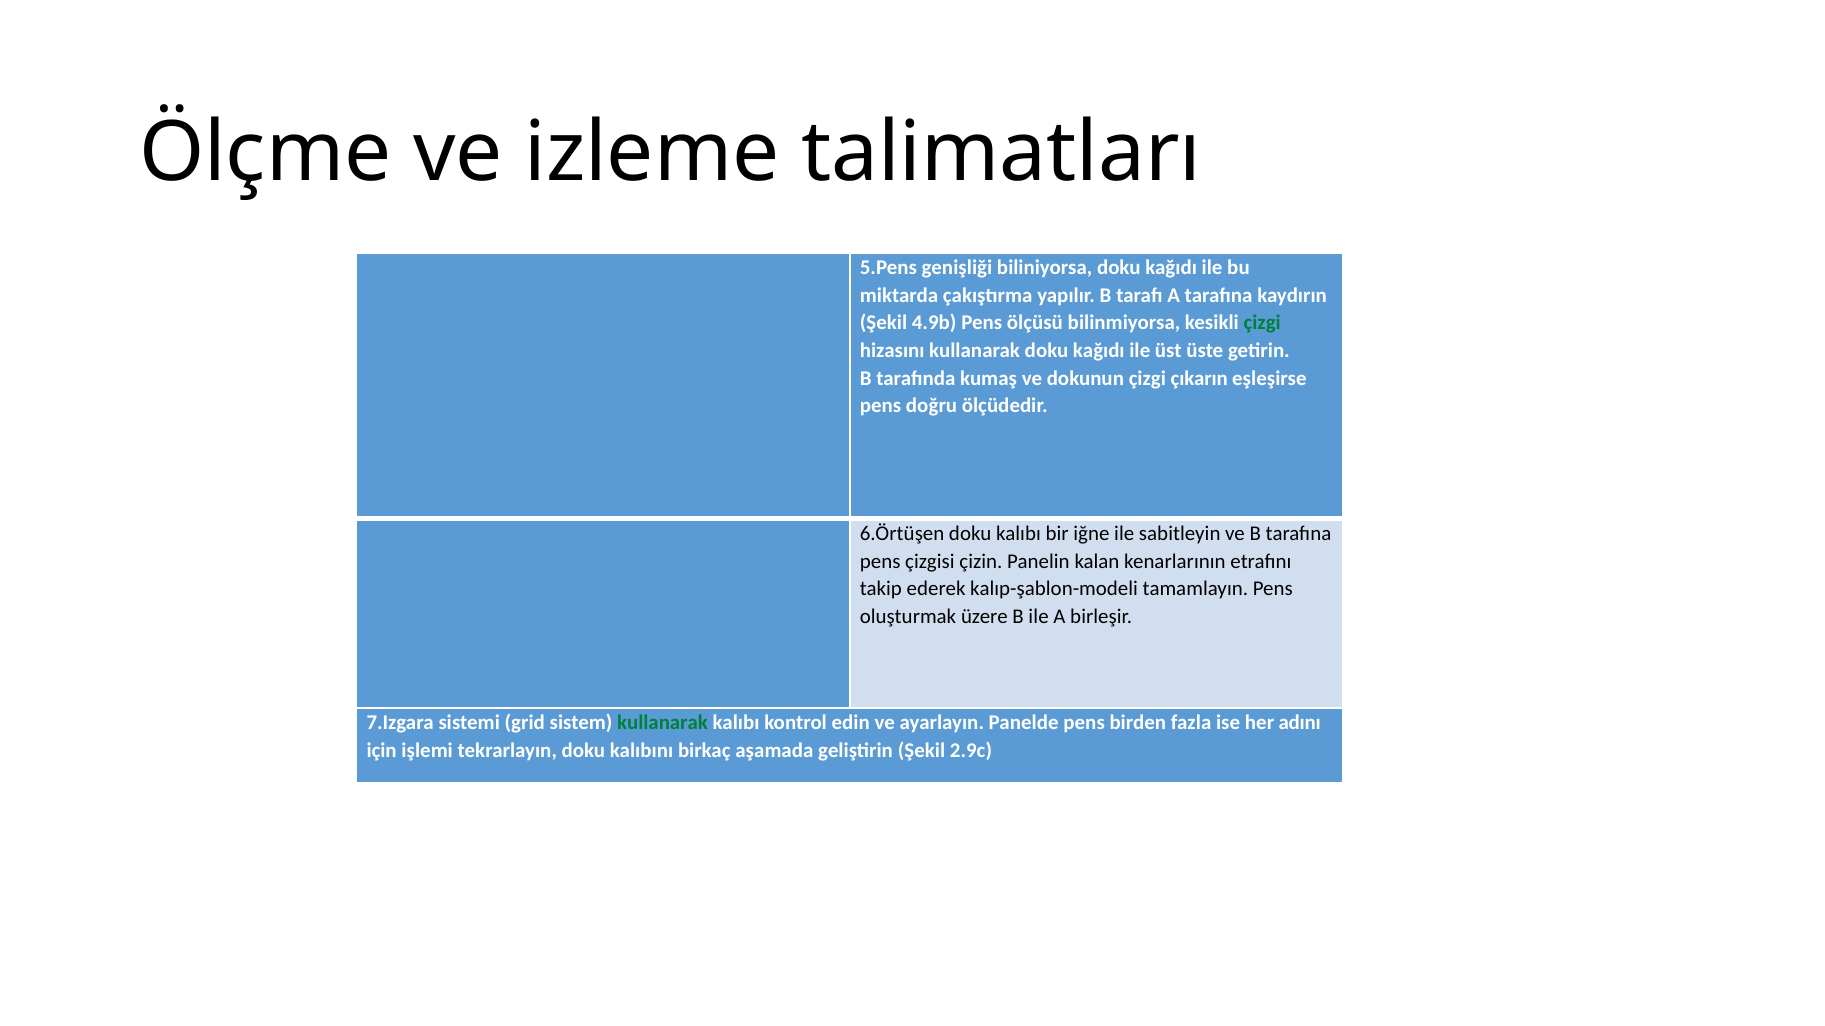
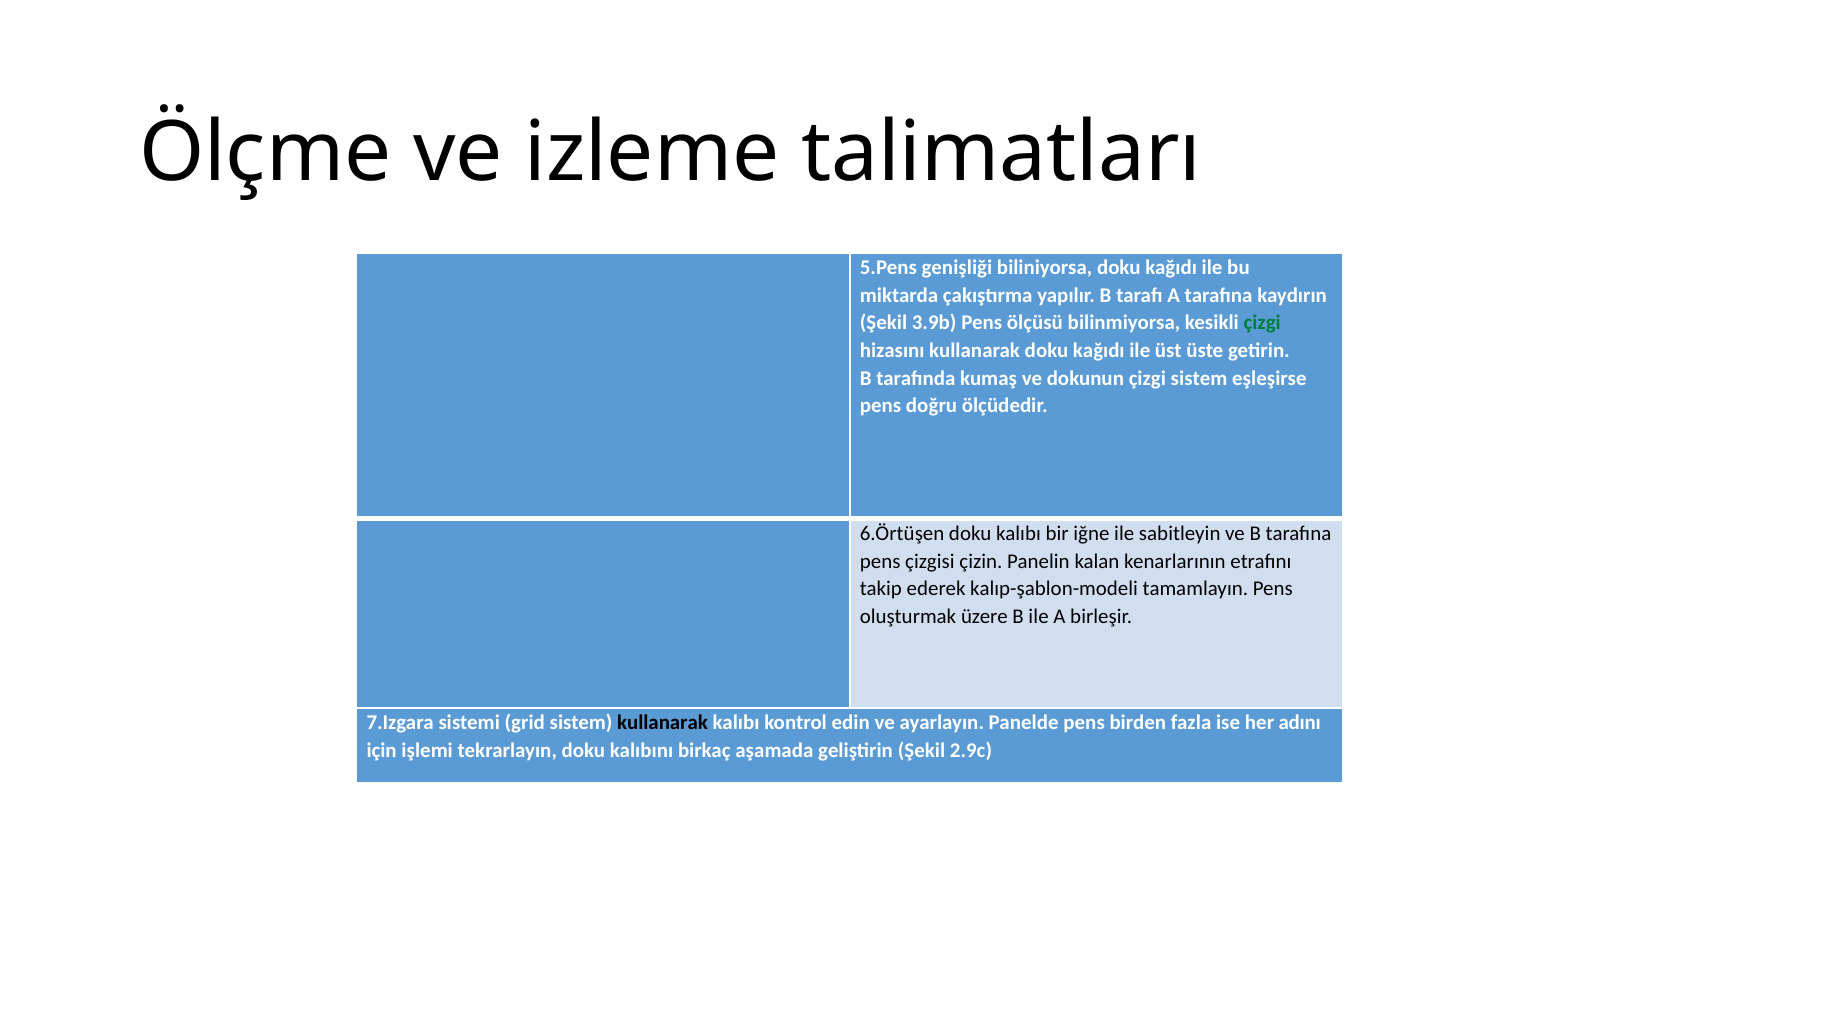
4.9b: 4.9b -> 3.9b (934, 323)
çizgi çıkarın: çıkarın -> sistem (1199, 378)
kullanarak colour: green -> black (663, 723)
